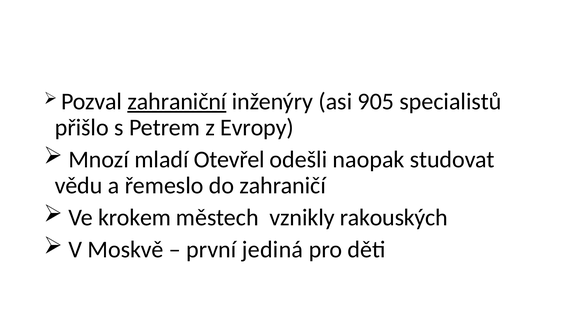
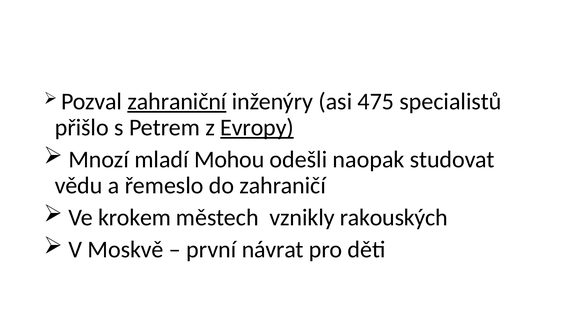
905: 905 -> 475 (376, 101)
Evropy underline: none -> present (257, 127)
Otevřel: Otevřel -> Mohou (229, 159)
jediná: jediná -> návrat (273, 249)
